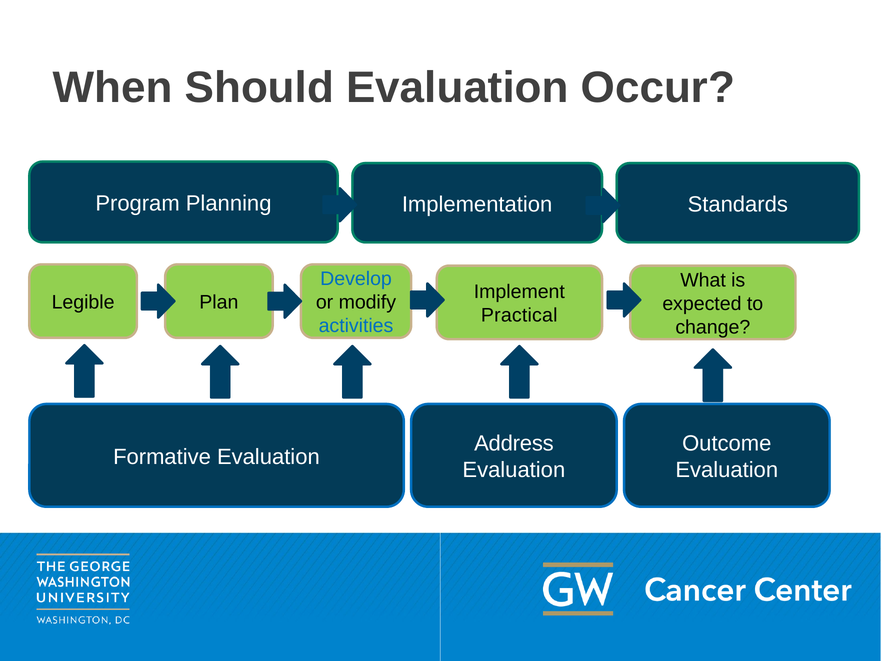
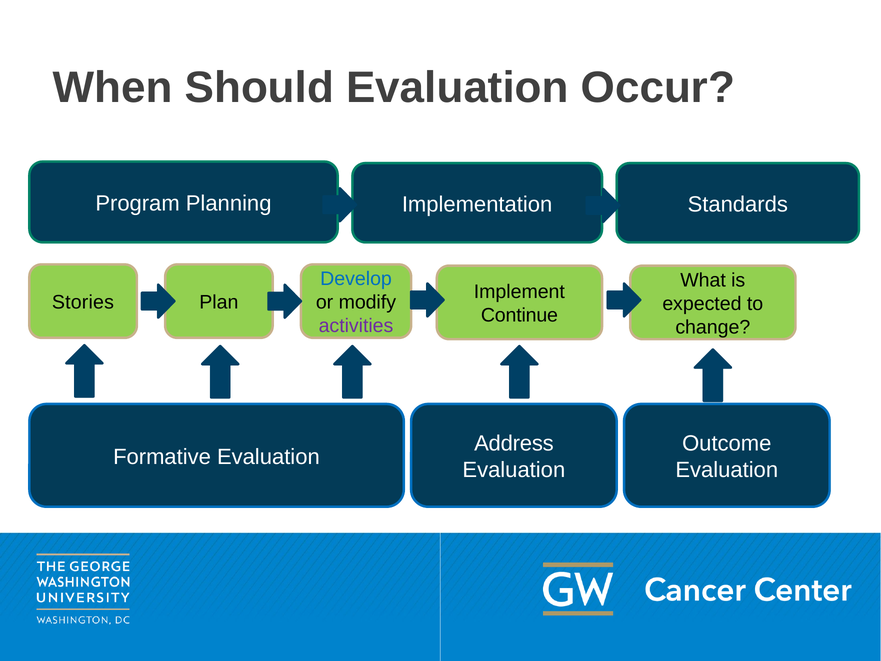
Legible: Legible -> Stories (83, 302)
Practical: Practical -> Continue (519, 315)
activities colour: blue -> purple (356, 326)
